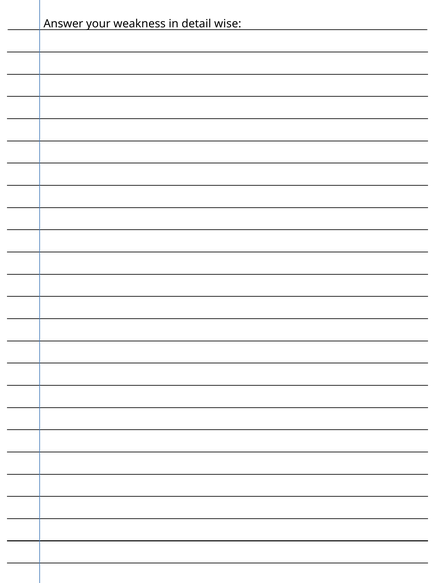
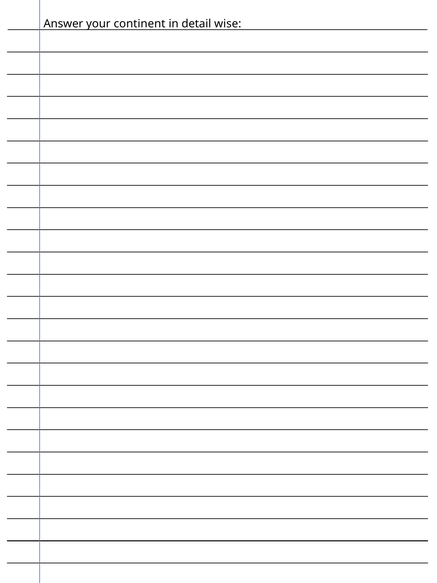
weakness: weakness -> continent (140, 24)
